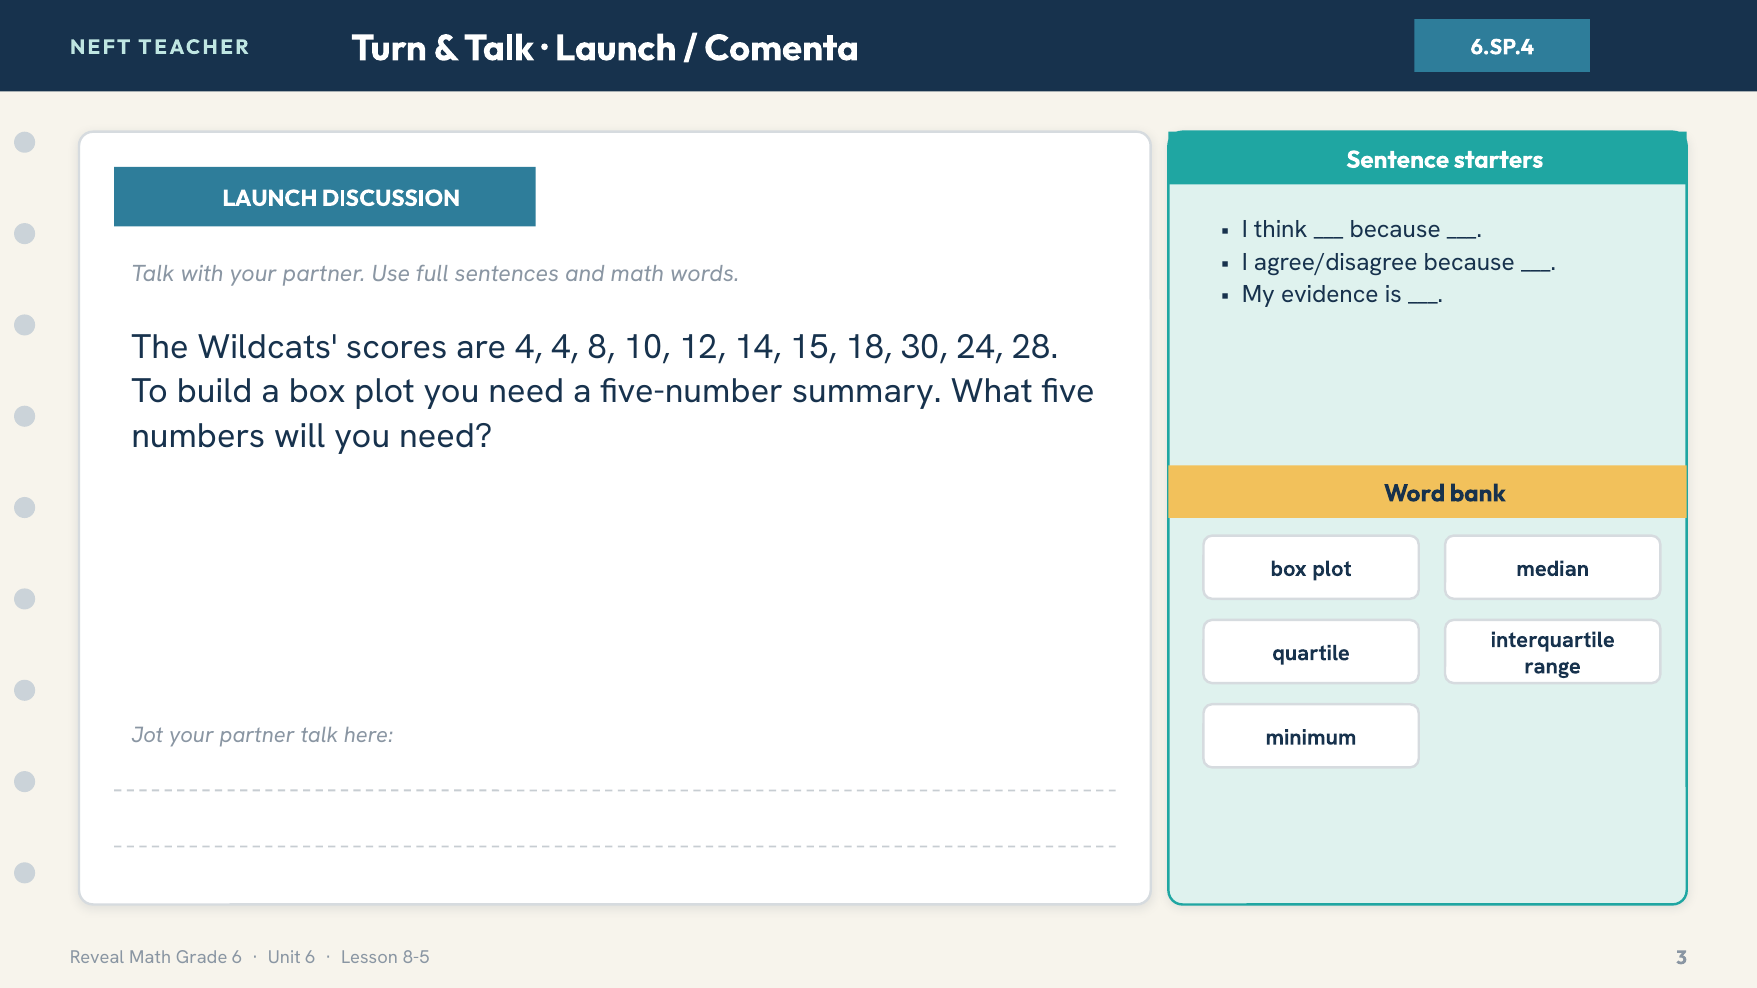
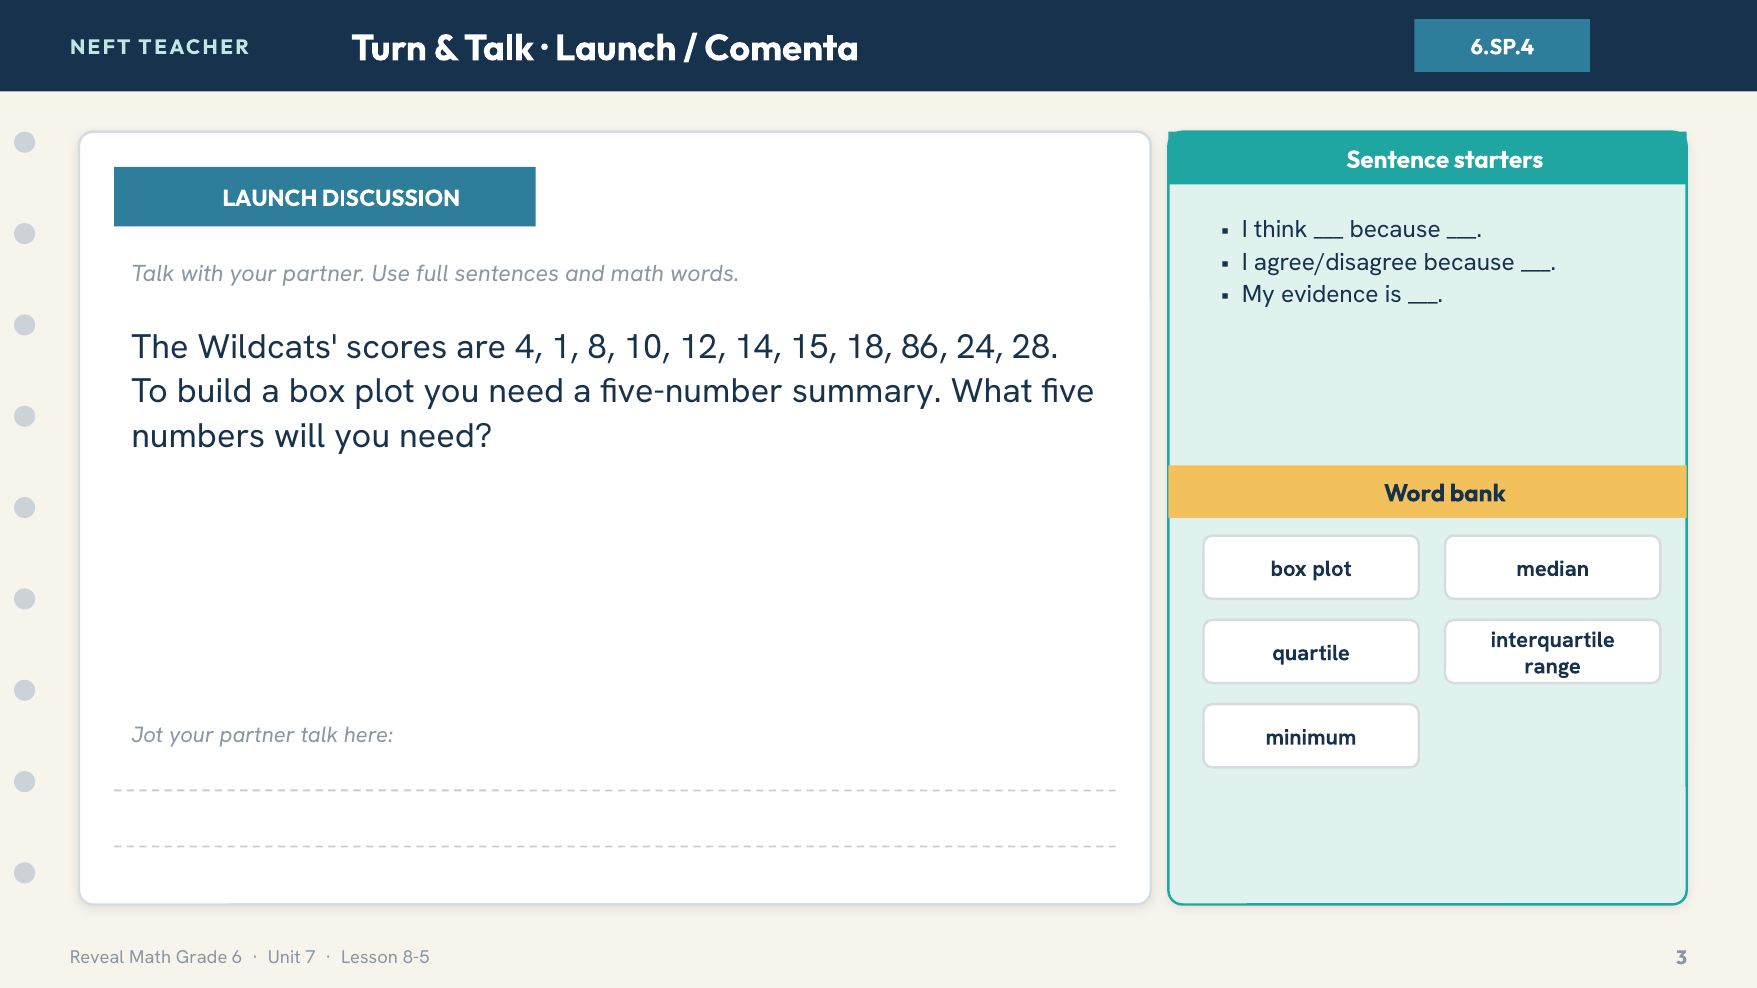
4 4: 4 -> 1 (565, 347)
30: 30 -> 86 (924, 347)
Unit 6: 6 -> 7 (311, 958)
